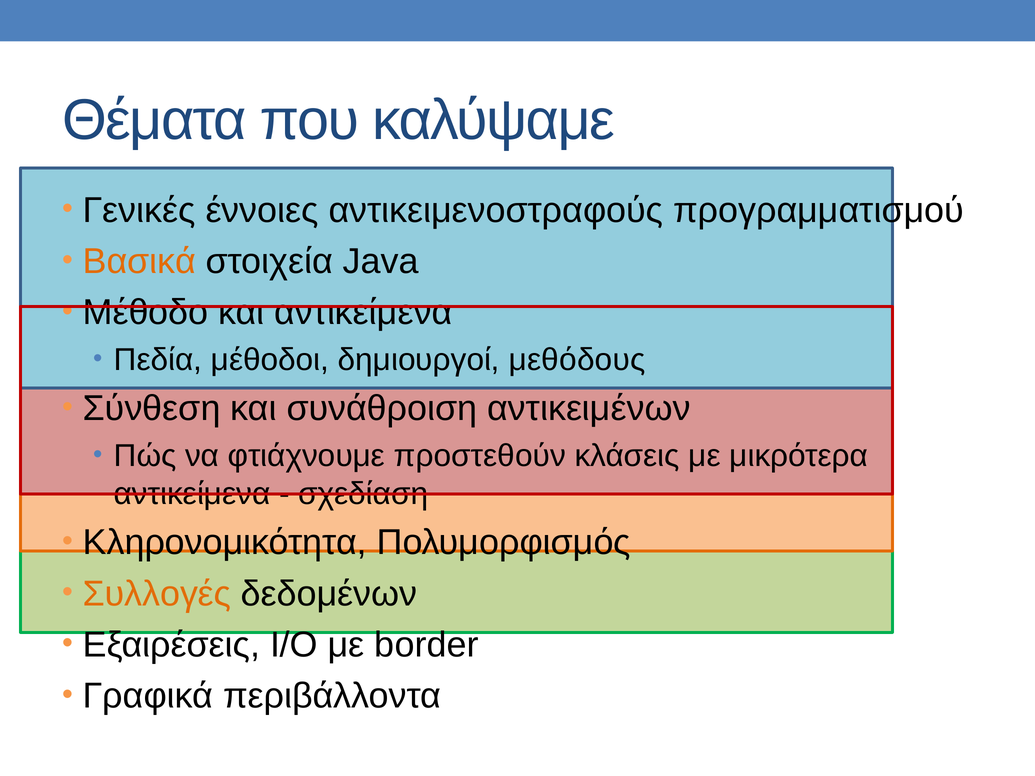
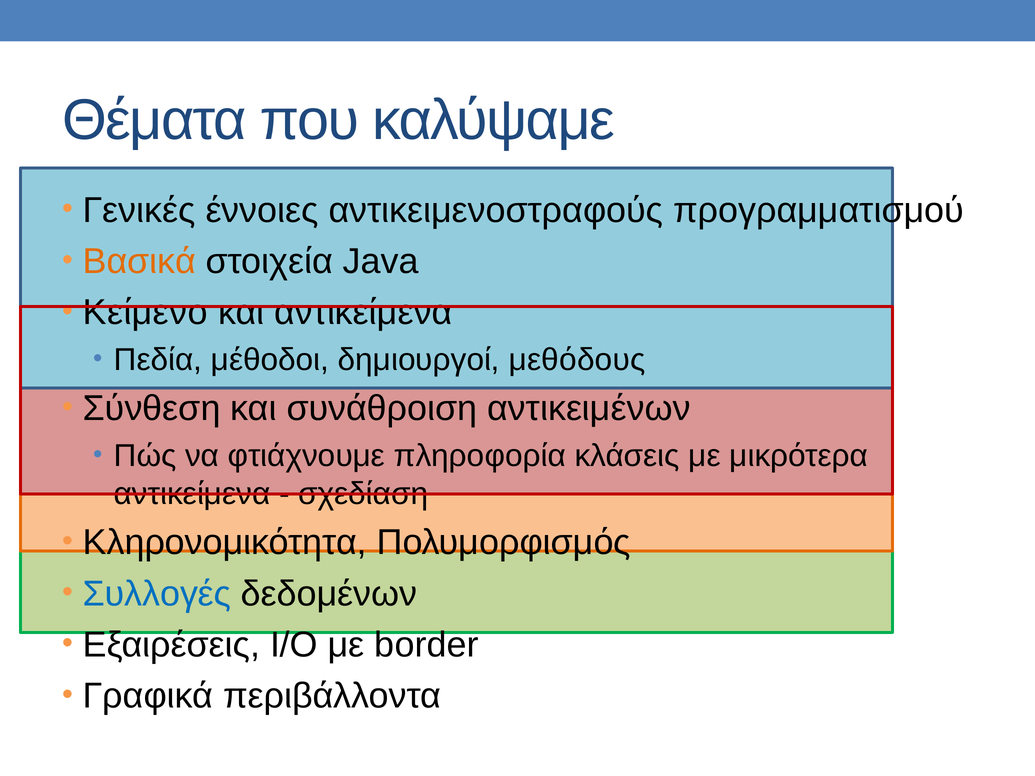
Μέθοδο: Μέθοδο -> Κείμενο (145, 313)
προστεθούν: προστεθούν -> πληροφορία (480, 456)
Συλλογές colour: orange -> blue (157, 594)
